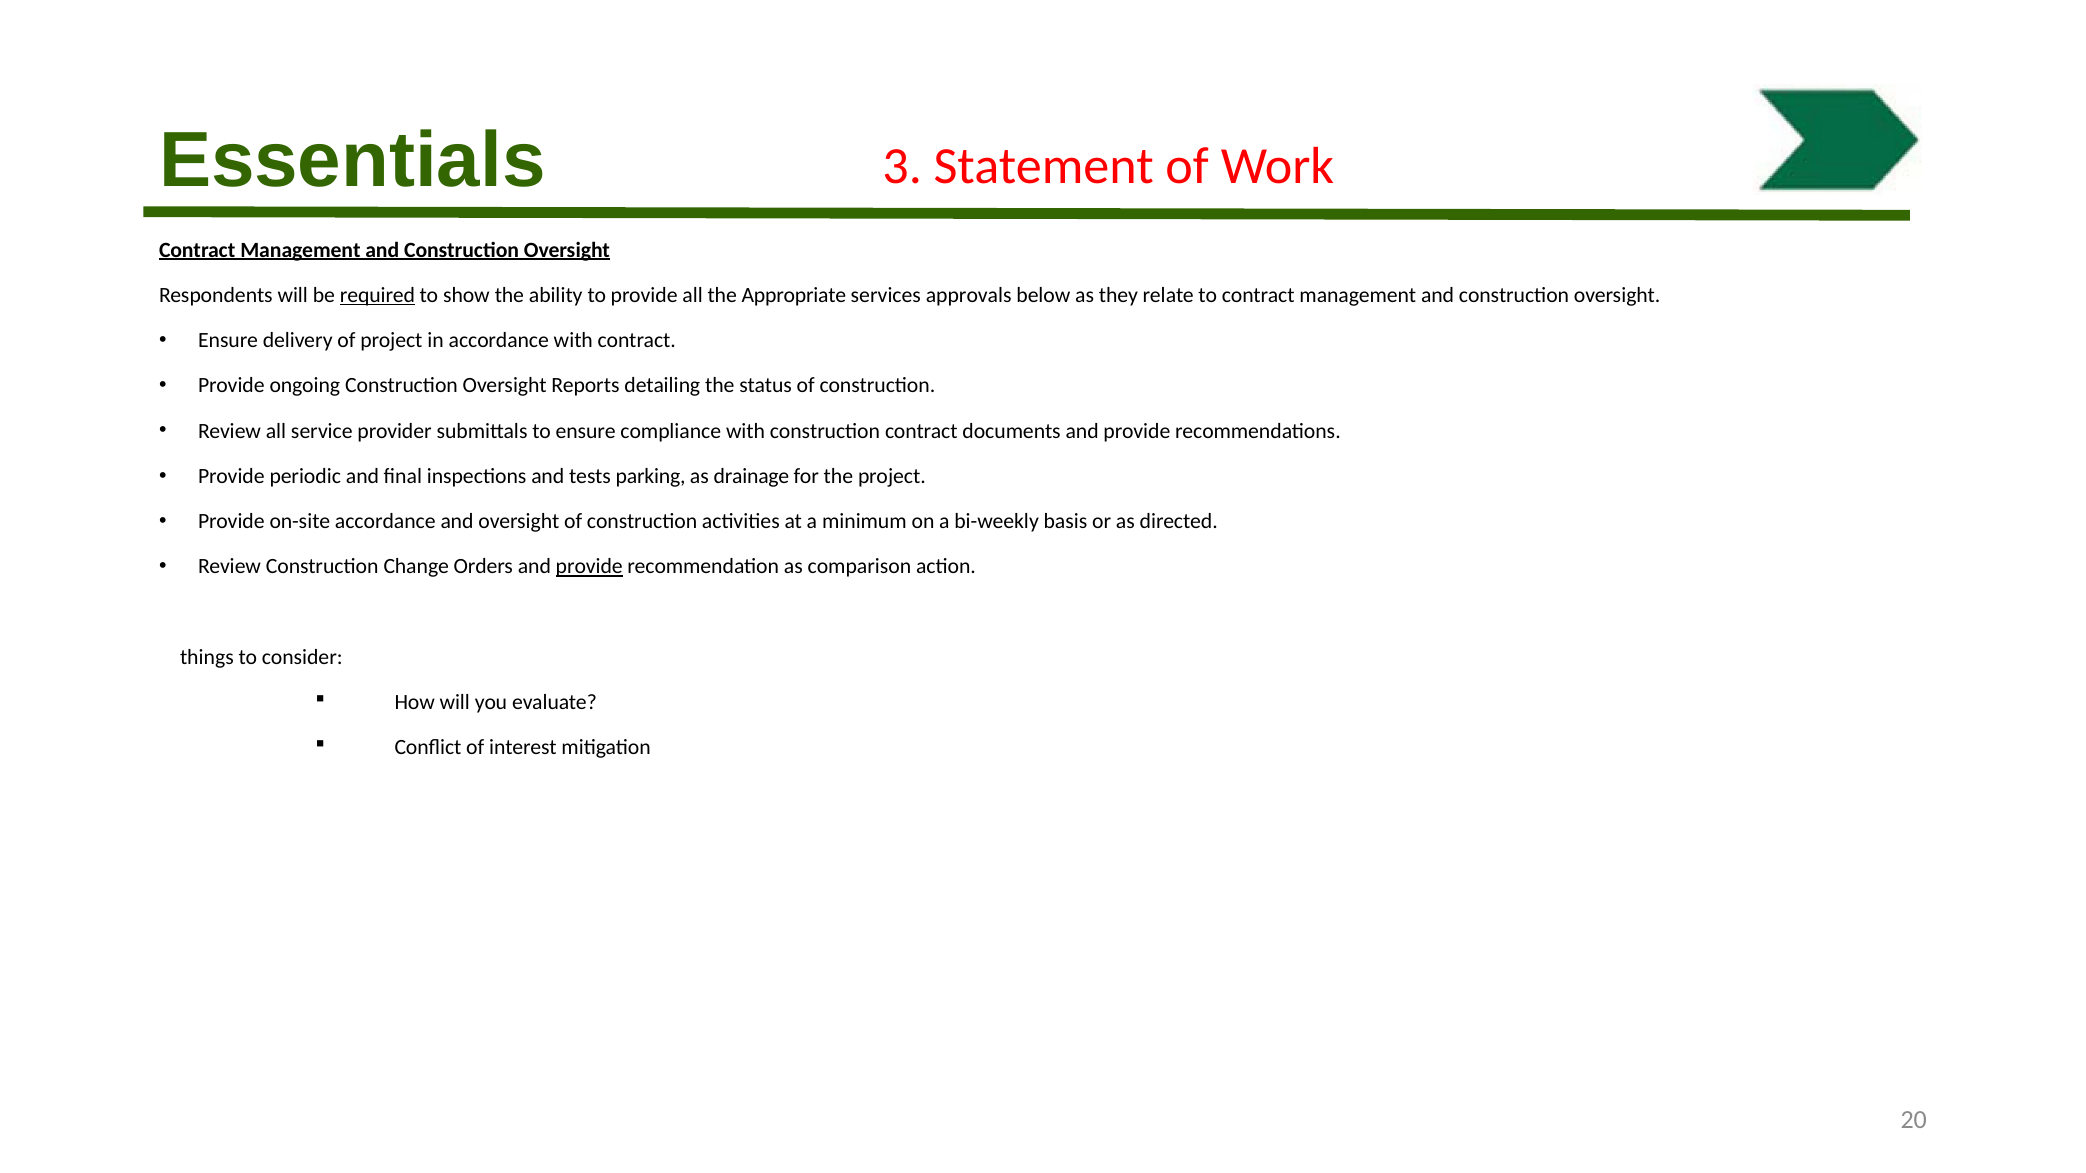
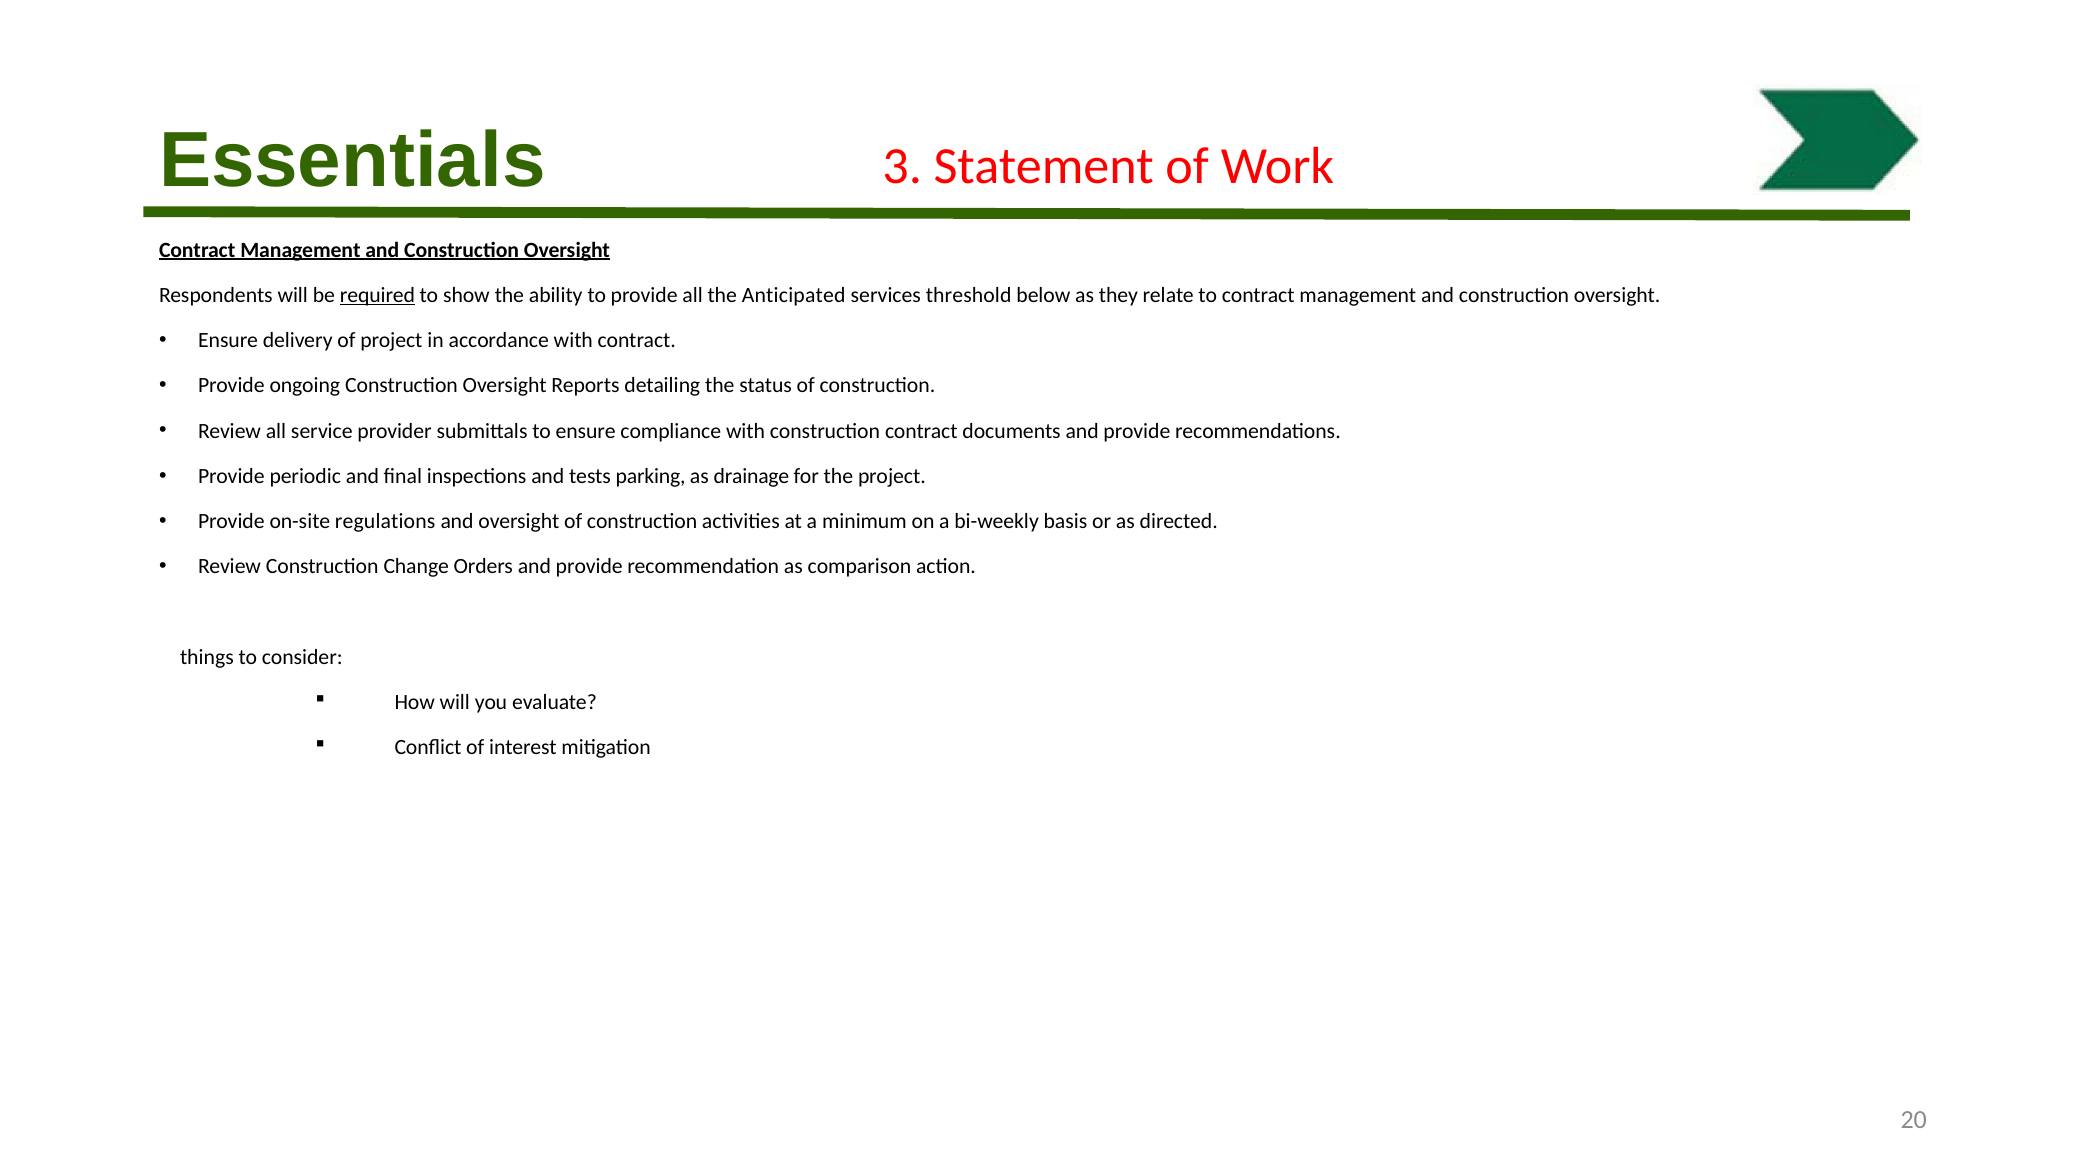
Appropriate: Appropriate -> Anticipated (794, 295)
approvals: approvals -> threshold (969, 295)
on-site accordance: accordance -> regulations (385, 522)
provide underline: present -> none (589, 567)
